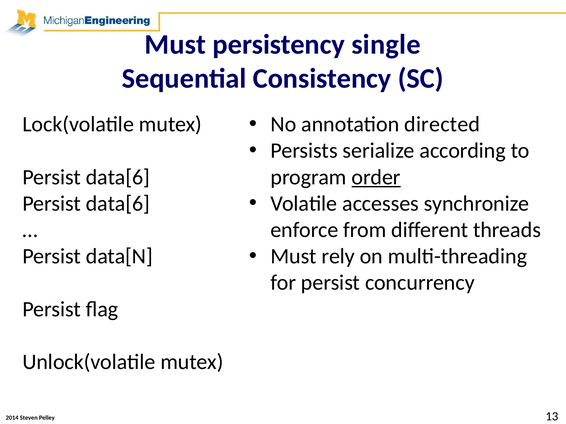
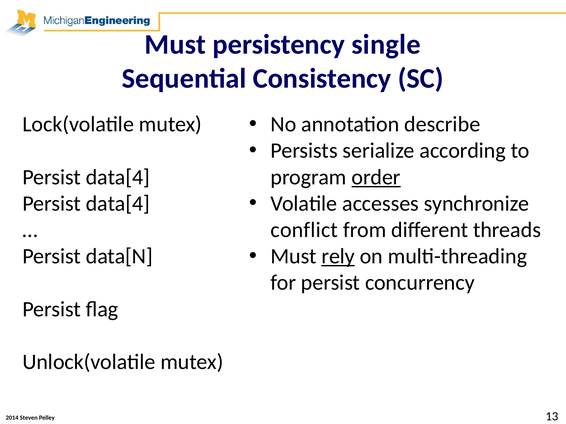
directed: directed -> describe (442, 124)
data[6: data[6 -> data[4 (118, 177)
data[6: data[6 -> data[4 (118, 204)
enforce: enforce -> conflict (304, 230)
rely underline: none -> present (338, 257)
